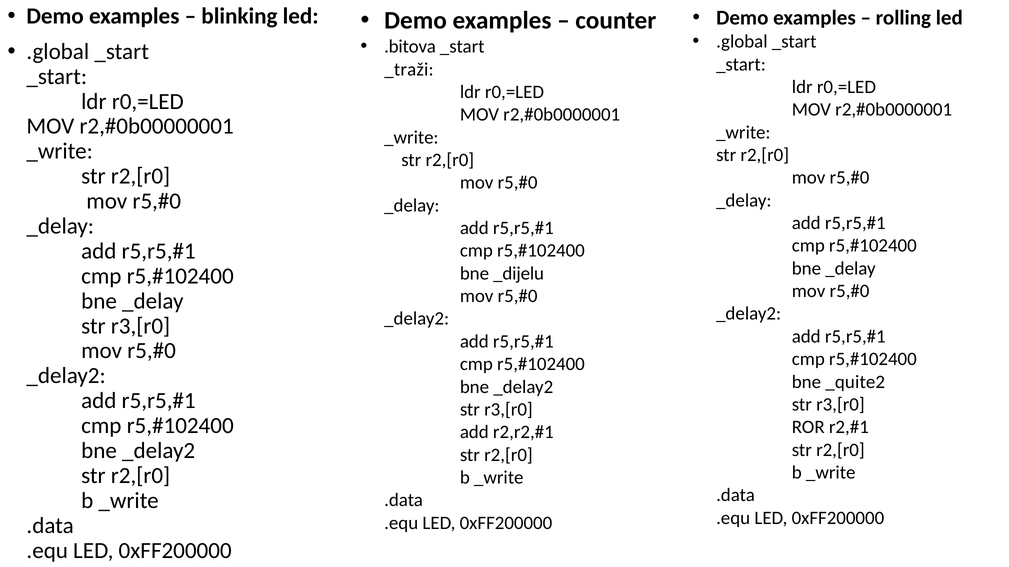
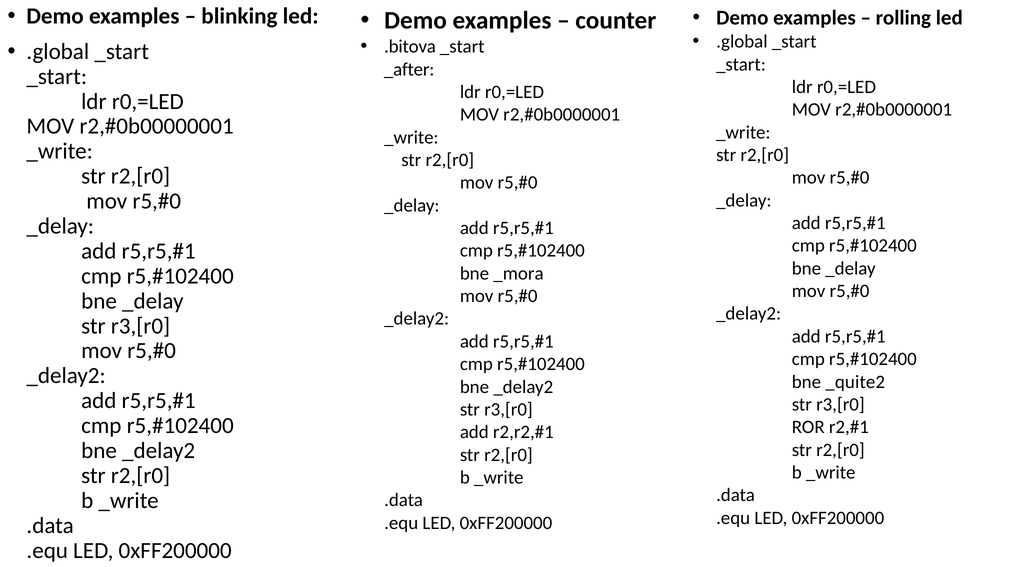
_traži: _traži -> _after (409, 69)
_dijelu: _dijelu -> _mora (519, 274)
